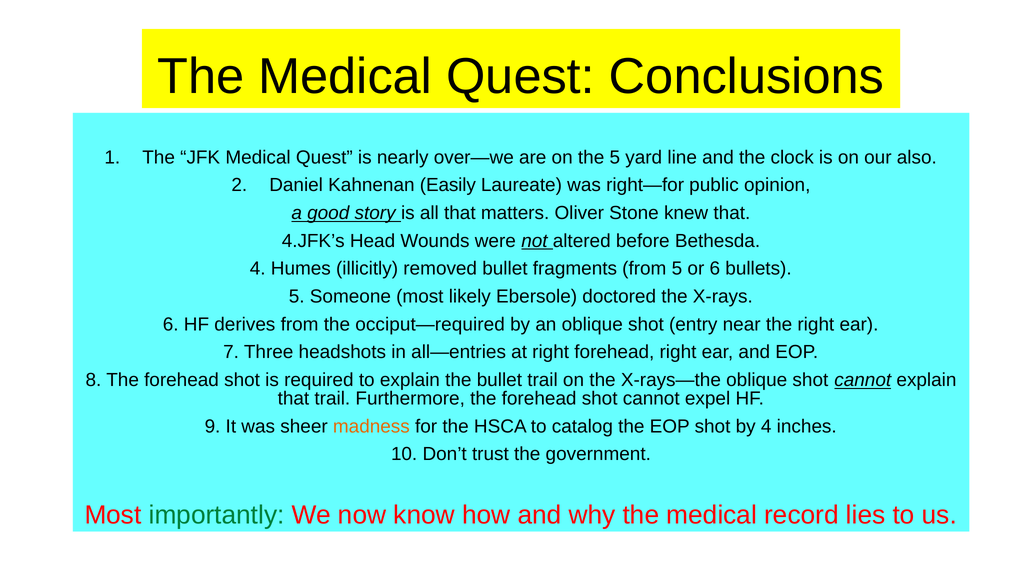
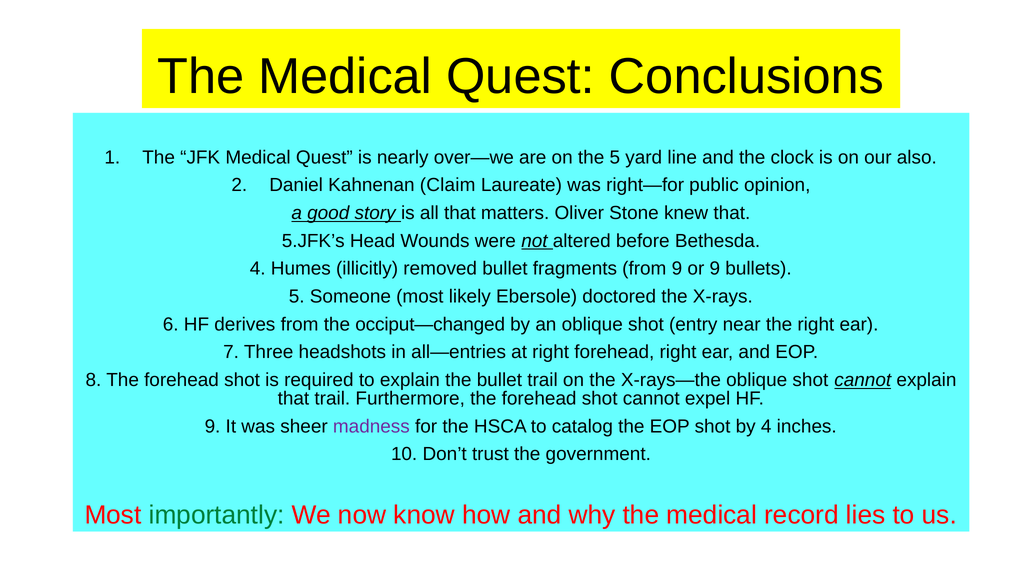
Easily: Easily -> Claim (448, 185)
4.JFK’s: 4.JFK’s -> 5.JFK’s (313, 241)
from 5: 5 -> 9 (677, 269)
or 6: 6 -> 9 (715, 269)
occiput—required: occiput—required -> occiput—changed (430, 325)
madness colour: orange -> purple (371, 427)
